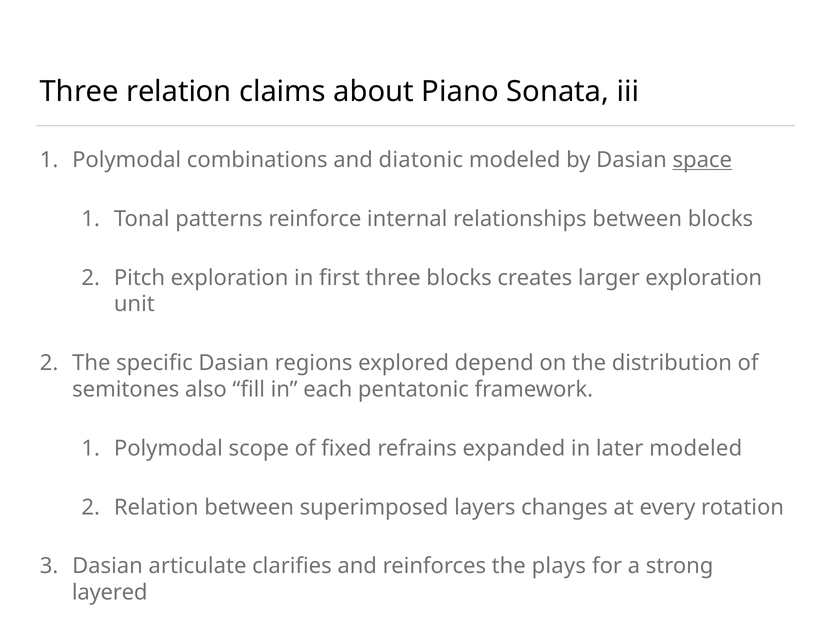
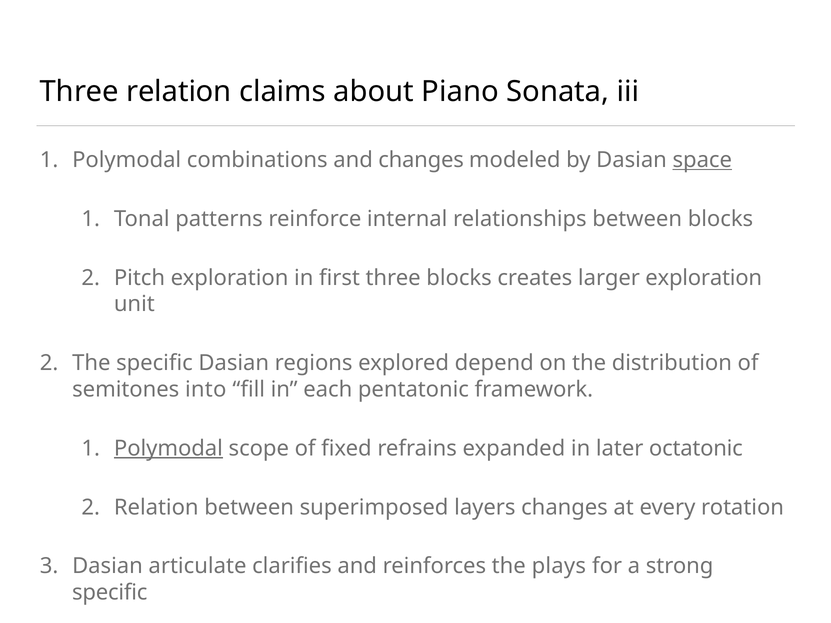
and diatonic: diatonic -> changes (421, 160)
also: also -> into (206, 390)
Polymodal underline: none -> present (168, 449)
later modeled: modeled -> octatonic (696, 449)
layered: layered -> specific (110, 593)
